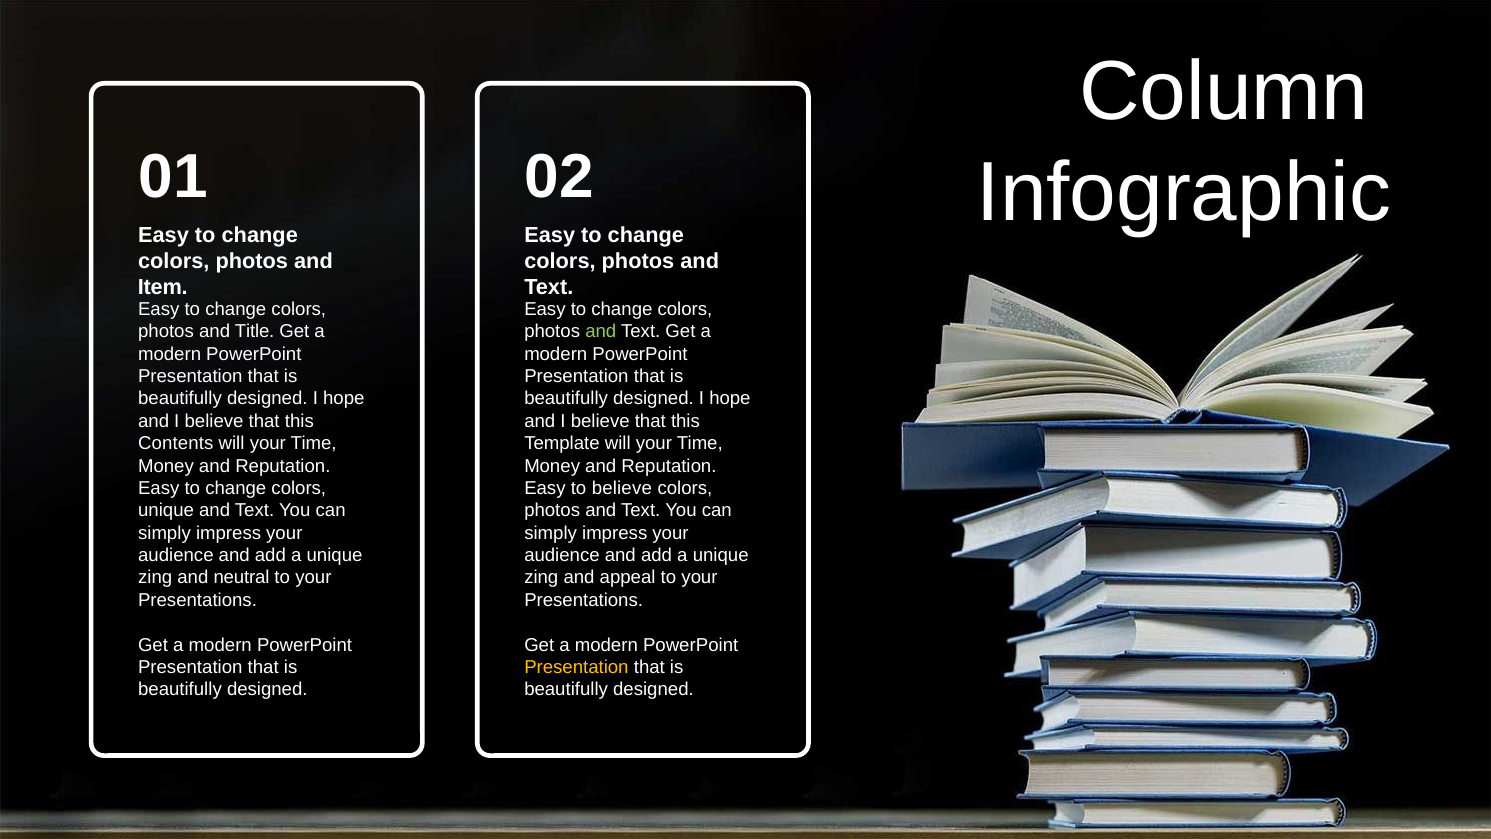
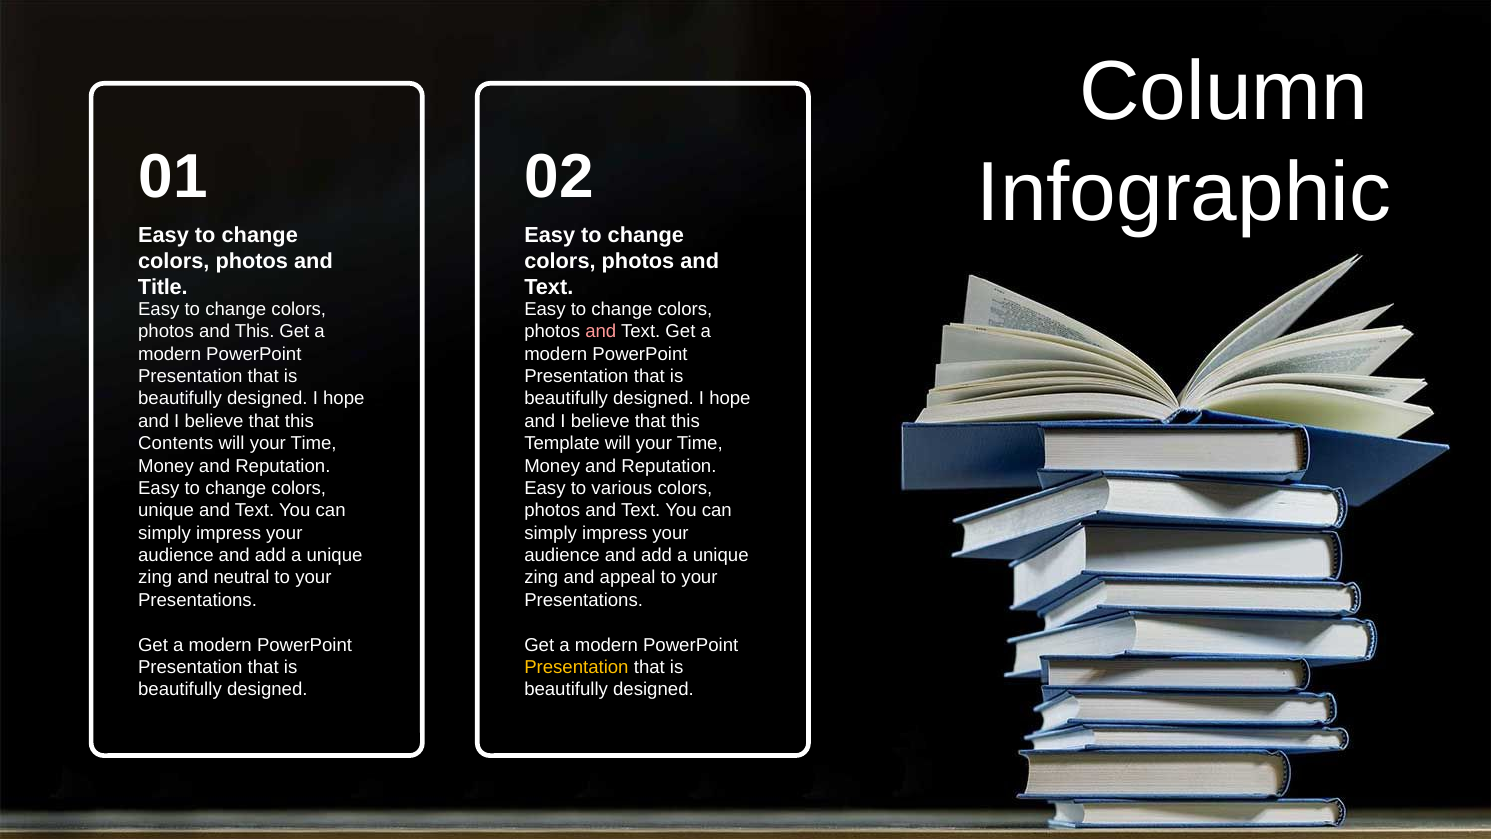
Item: Item -> Title (163, 288)
and Title: Title -> This (255, 332)
and colour: light green -> pink (601, 332)
to believe: believe -> various (622, 488)
